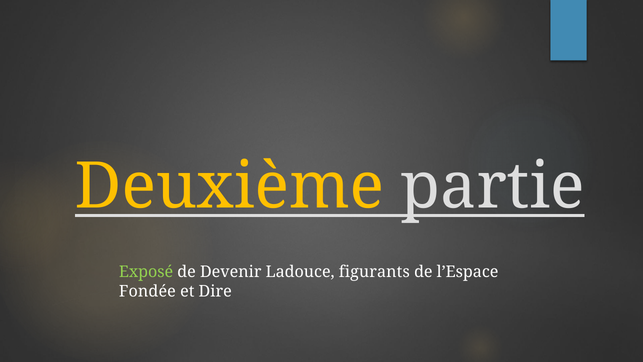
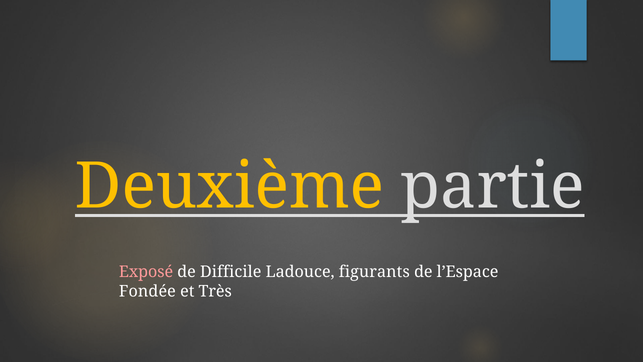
Exposé colour: light green -> pink (146, 272)
Devenir: Devenir -> Difficile (231, 272)
Dire: Dire -> Très (215, 291)
